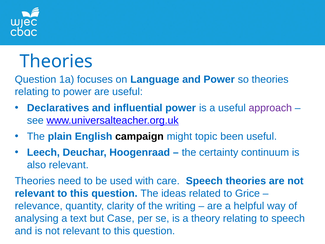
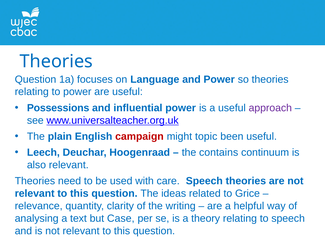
Declaratives: Declaratives -> Possessions (58, 108)
campaign colour: black -> red (139, 136)
certainty: certainty -> contains (219, 152)
